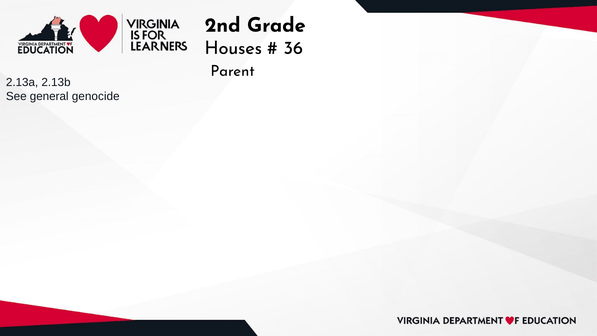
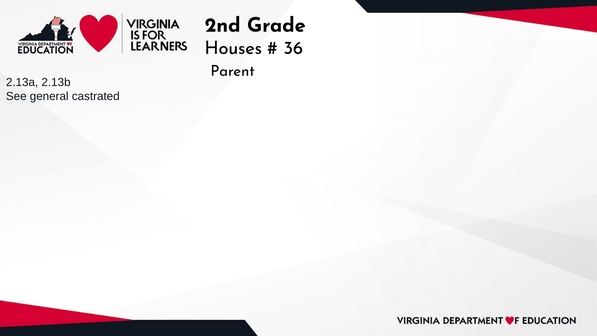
genocide: genocide -> castrated (96, 96)
